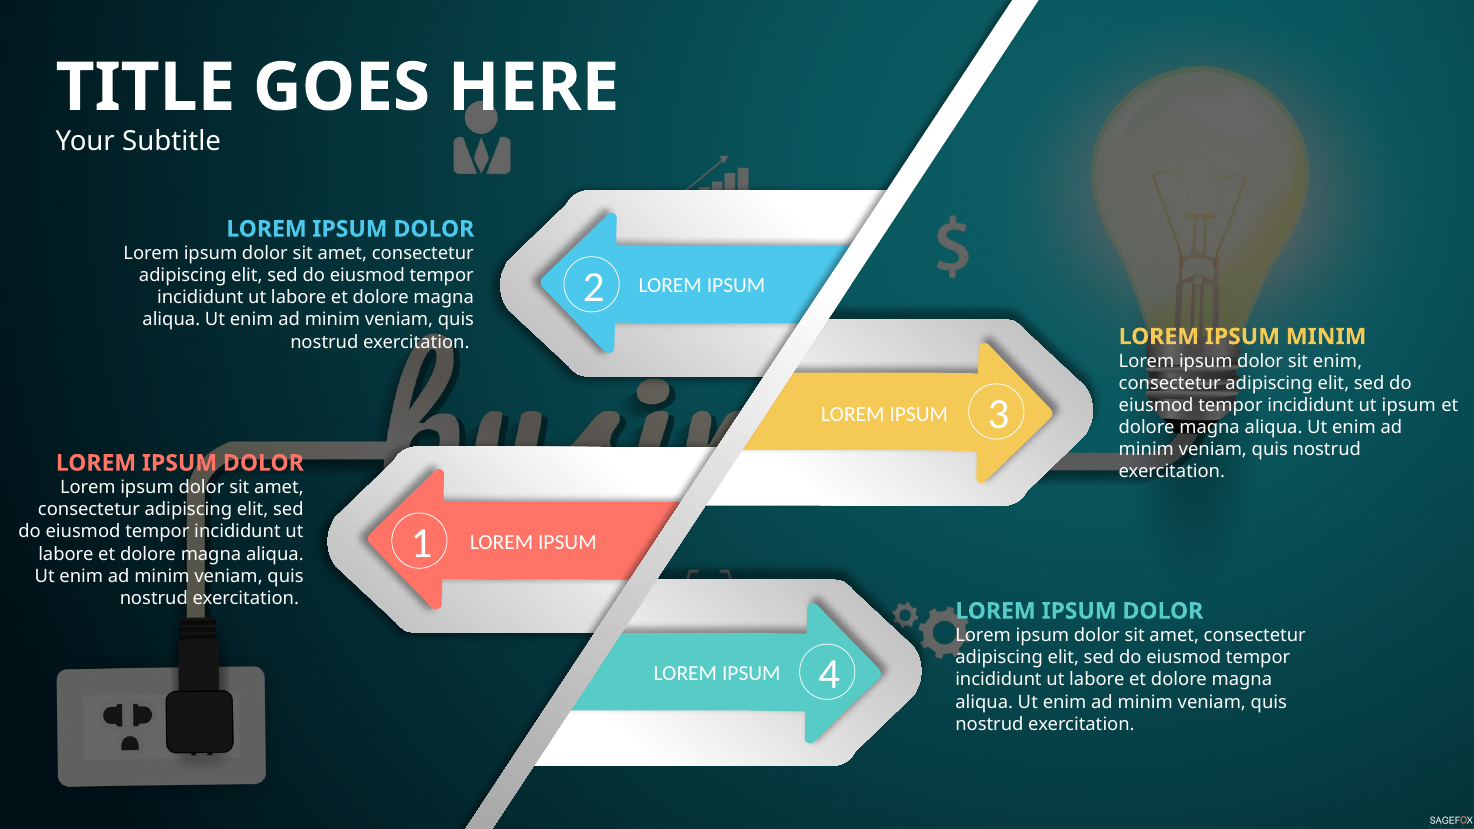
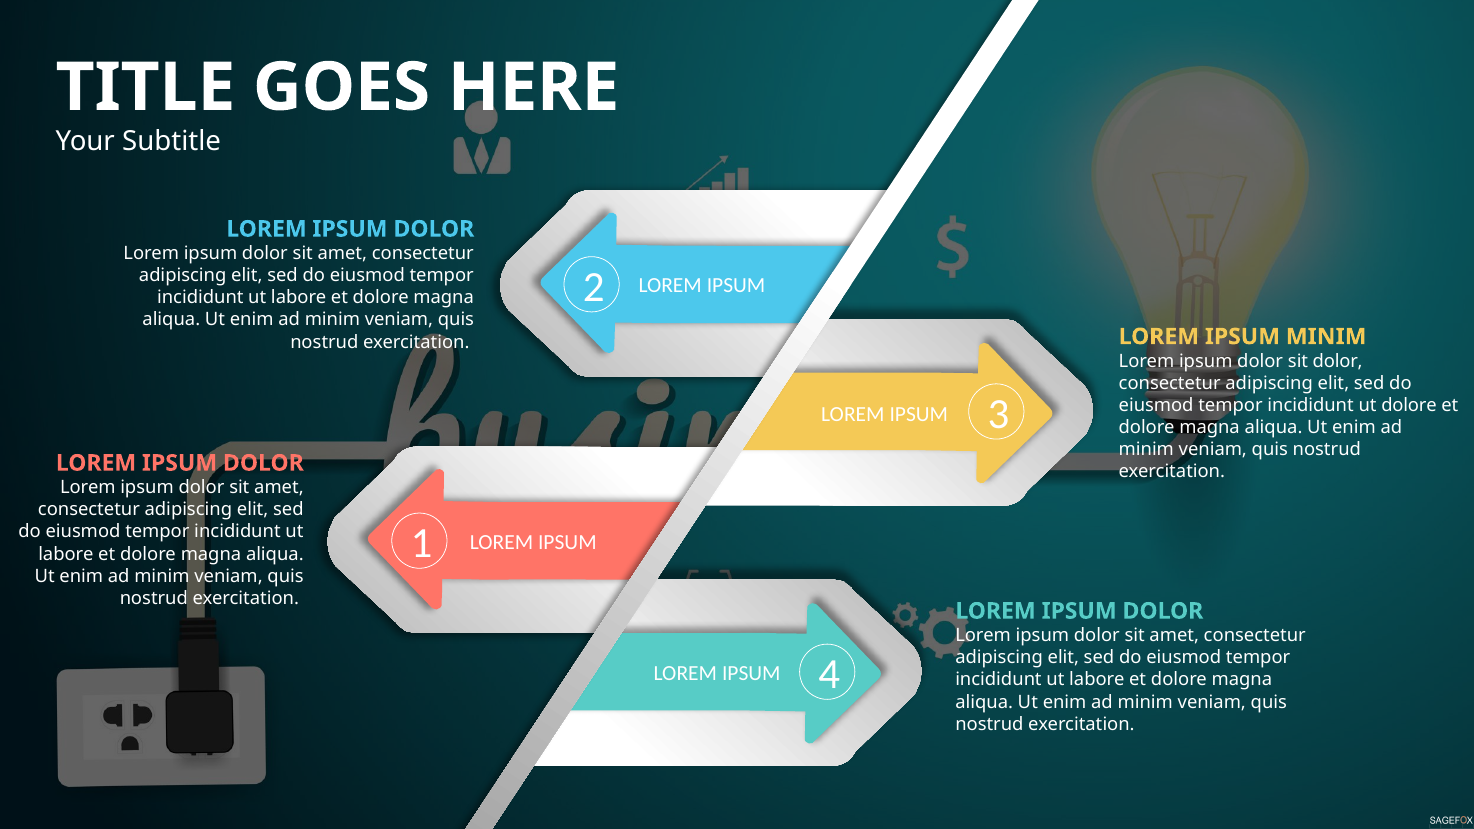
sit enim: enim -> dolor (1338, 361)
ut ipsum: ipsum -> dolore (1409, 405)
